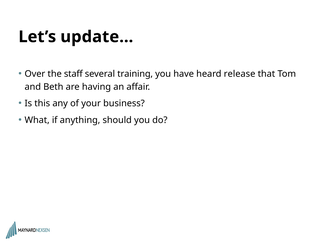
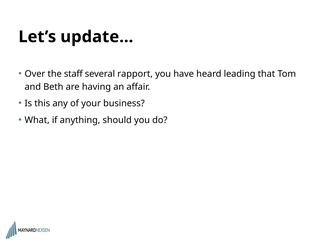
training: training -> rapport (135, 74)
release: release -> leading (240, 74)
